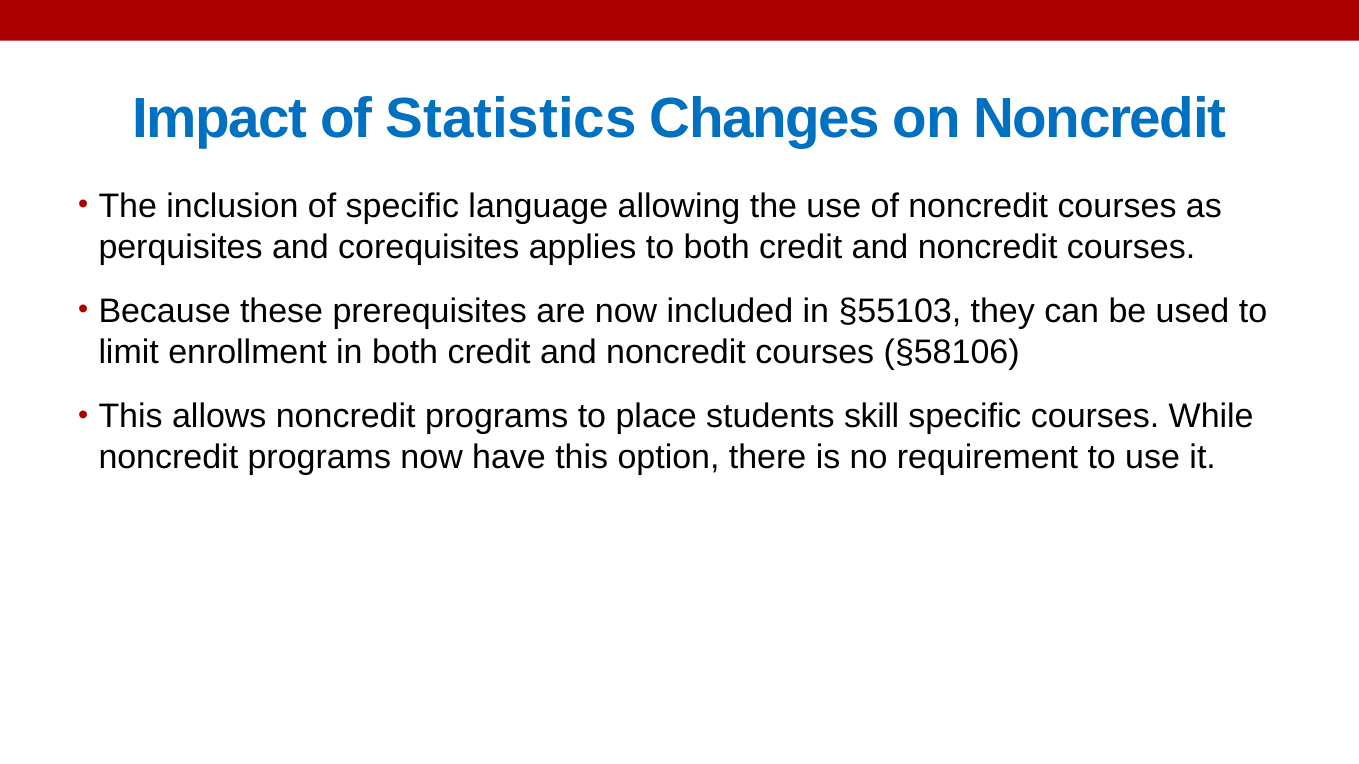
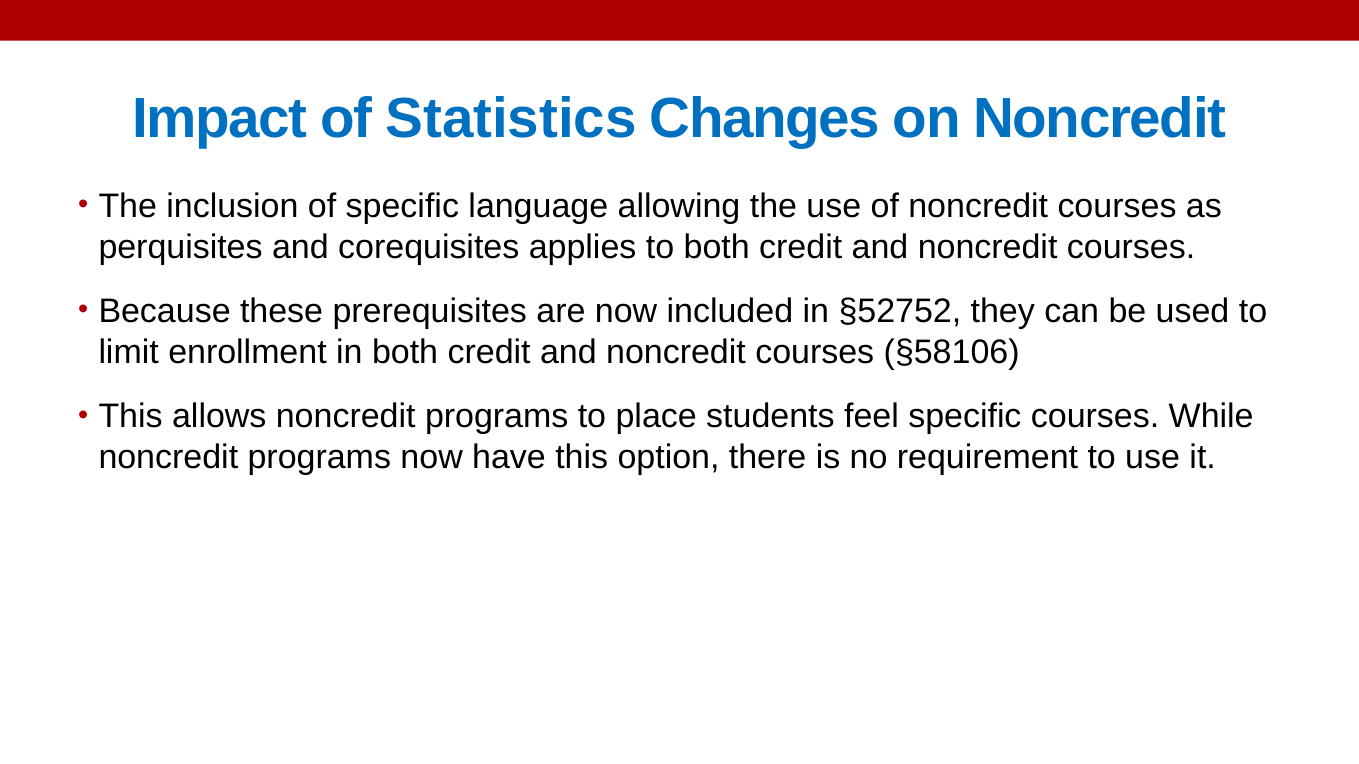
§55103: §55103 -> §52752 (900, 312)
skill: skill -> feel (871, 417)
